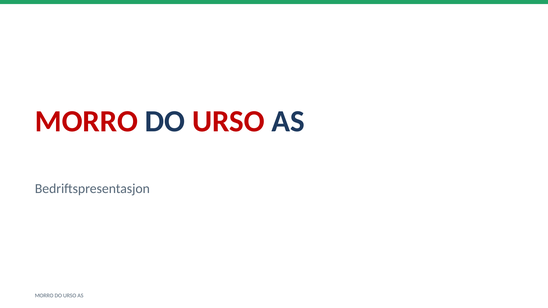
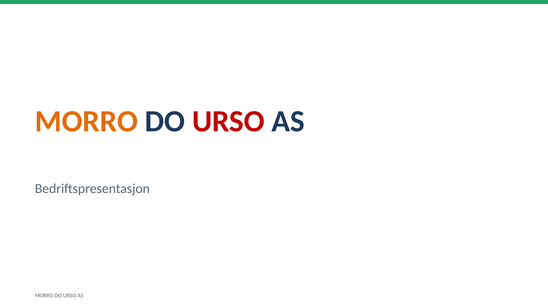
MORRO colour: red -> orange (86, 122)
